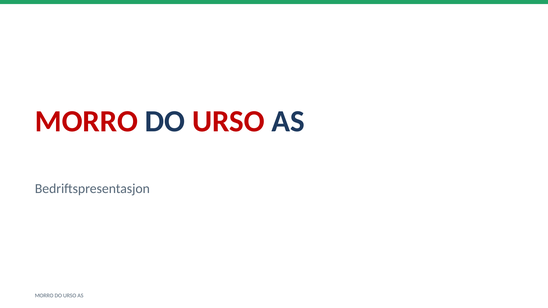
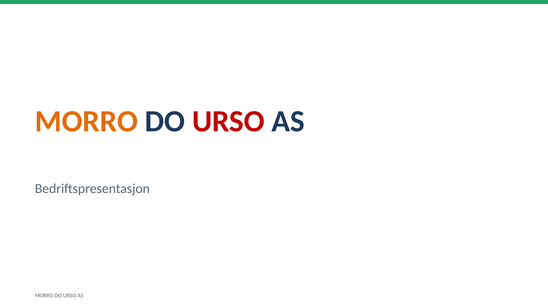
MORRO colour: red -> orange (86, 122)
